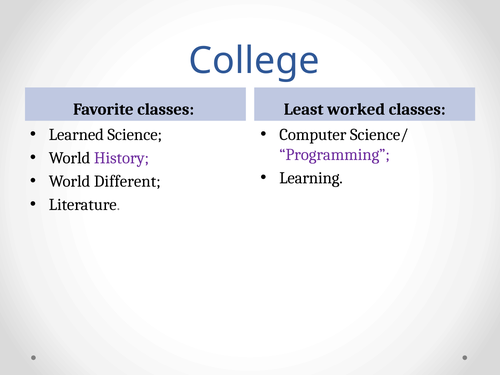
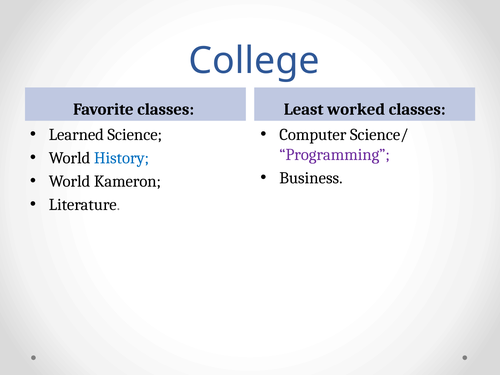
History colour: purple -> blue (121, 158)
Learning: Learning -> Business (311, 178)
Different: Different -> Kameron (127, 181)
